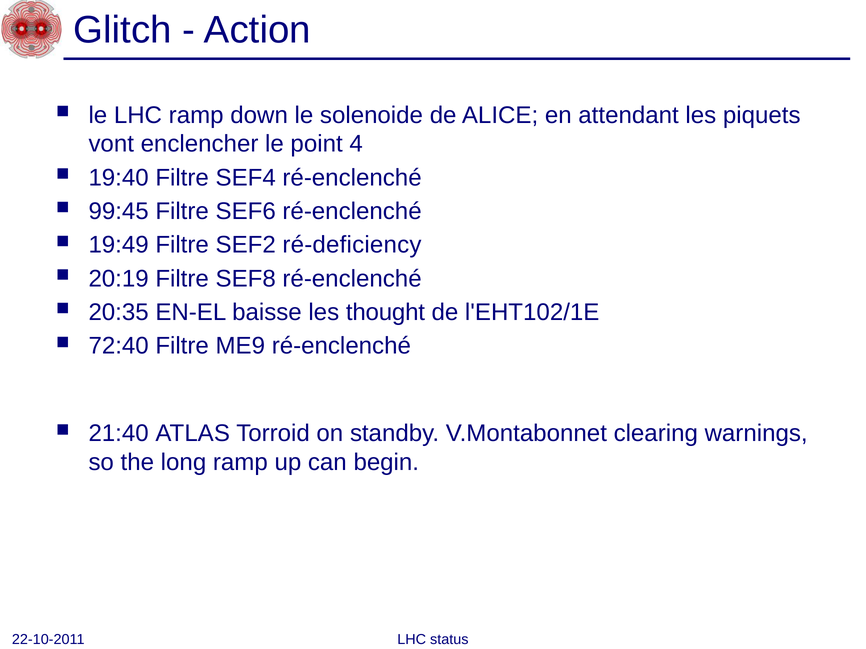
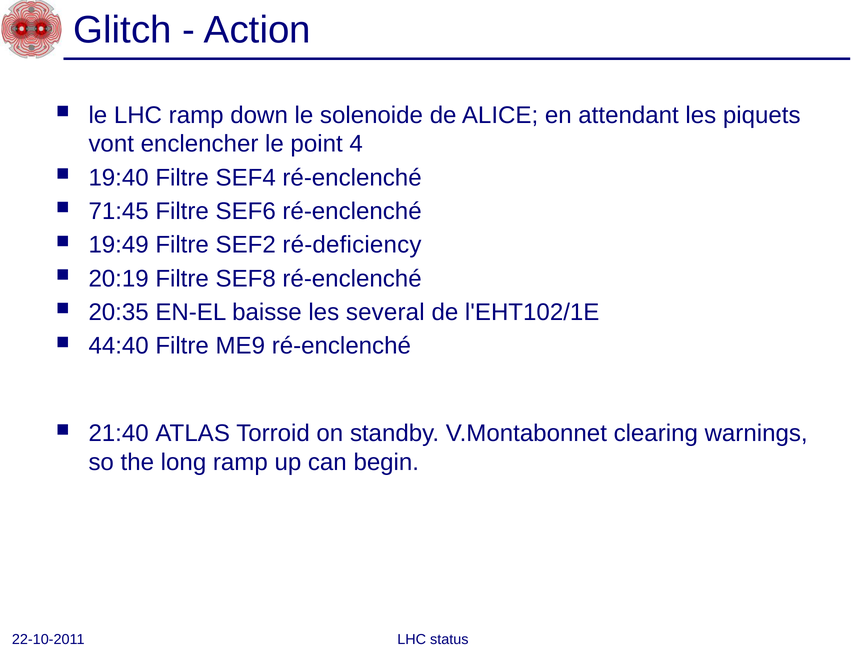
99:45: 99:45 -> 71:45 (119, 211)
thought: thought -> several (385, 312)
72:40: 72:40 -> 44:40 (119, 346)
